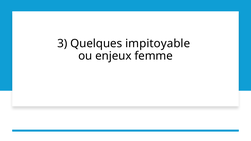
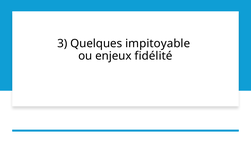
femme: femme -> fidélité (154, 56)
